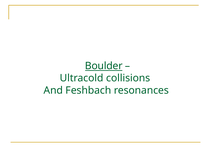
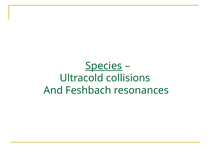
Boulder: Boulder -> Species (104, 66)
